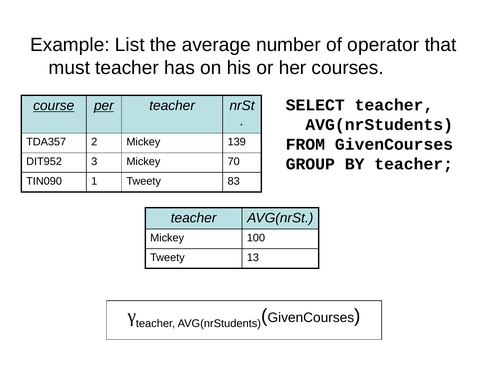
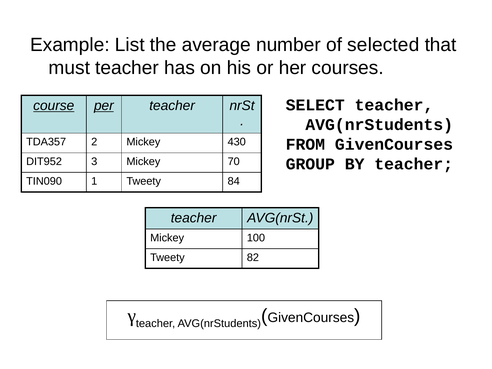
operator: operator -> selected (383, 45)
139: 139 -> 430 (237, 142)
83: 83 -> 84 (234, 181)
13: 13 -> 82 (253, 257)
